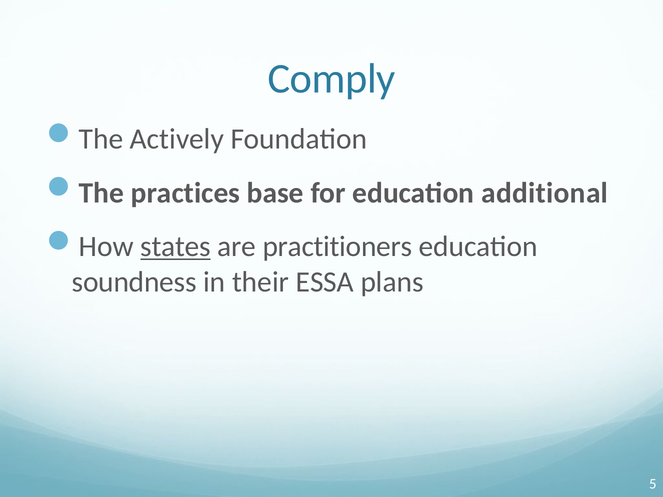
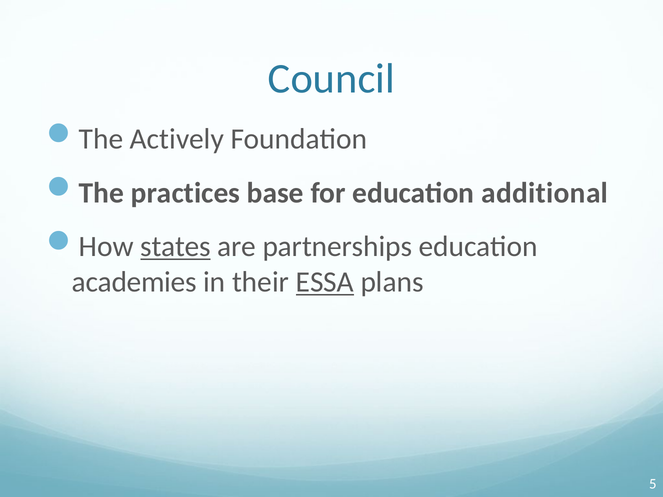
Comply: Comply -> Council (331, 79)
practitioners: practitioners -> partnerships (337, 247)
soundness: soundness -> academies (134, 282)
ESSA underline: none -> present (325, 282)
